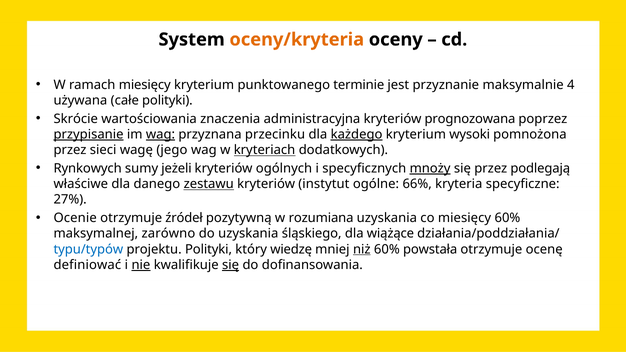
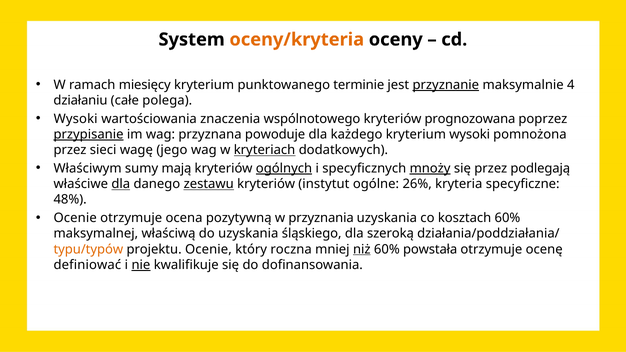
przyznanie underline: none -> present (446, 85)
używana: używana -> działaniu (80, 101)
całe polityki: polityki -> polega (167, 101)
Skrócie: Skrócie -> Wysoki (76, 119)
administracyjna: administracyjna -> wspólnotowego (312, 119)
wag underline: present -> none (160, 135)
przecinku: przecinku -> powoduje (275, 135)
każdego underline: present -> none (357, 135)
Rynkowych: Rynkowych -> Właściwym (88, 168)
jeżeli: jeżeli -> mają (176, 168)
ogólnych underline: none -> present (284, 168)
dla underline: none -> present (121, 184)
66%: 66% -> 26% (417, 184)
27%: 27% -> 48% (70, 200)
źródeł: źródeł -> ocena (184, 218)
rozumiana: rozumiana -> przyznania (321, 218)
co miesięcy: miesięcy -> kosztach (465, 218)
zarówno: zarówno -> właściwą (169, 234)
wiążące: wiążące -> szeroką (390, 234)
typu/typów colour: blue -> orange (88, 249)
projektu Polityki: Polityki -> Ocenie (208, 249)
wiedzę: wiedzę -> roczna (291, 249)
się underline: present -> none (231, 265)
